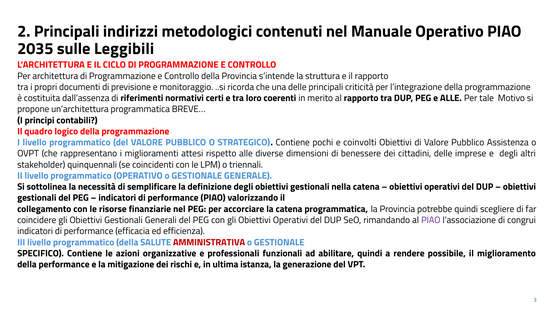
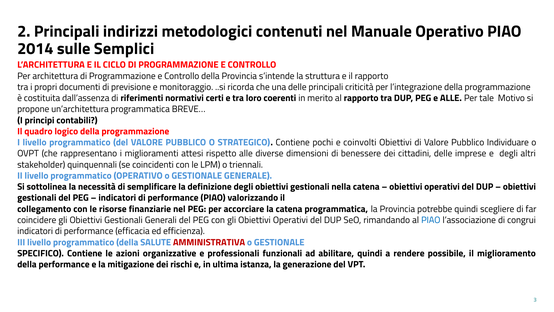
2035: 2035 -> 2014 (35, 49)
Leggibili: Leggibili -> Semplici (124, 49)
Assistenza: Assistenza -> Individuare (508, 142)
PIAO colour: purple -> blue (431, 220)
